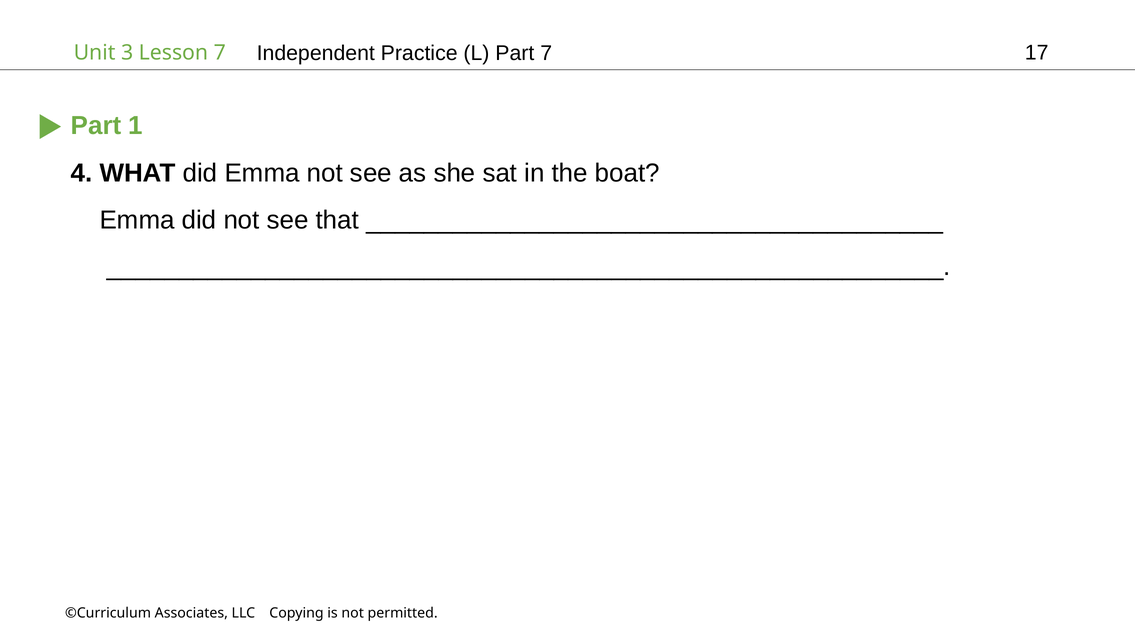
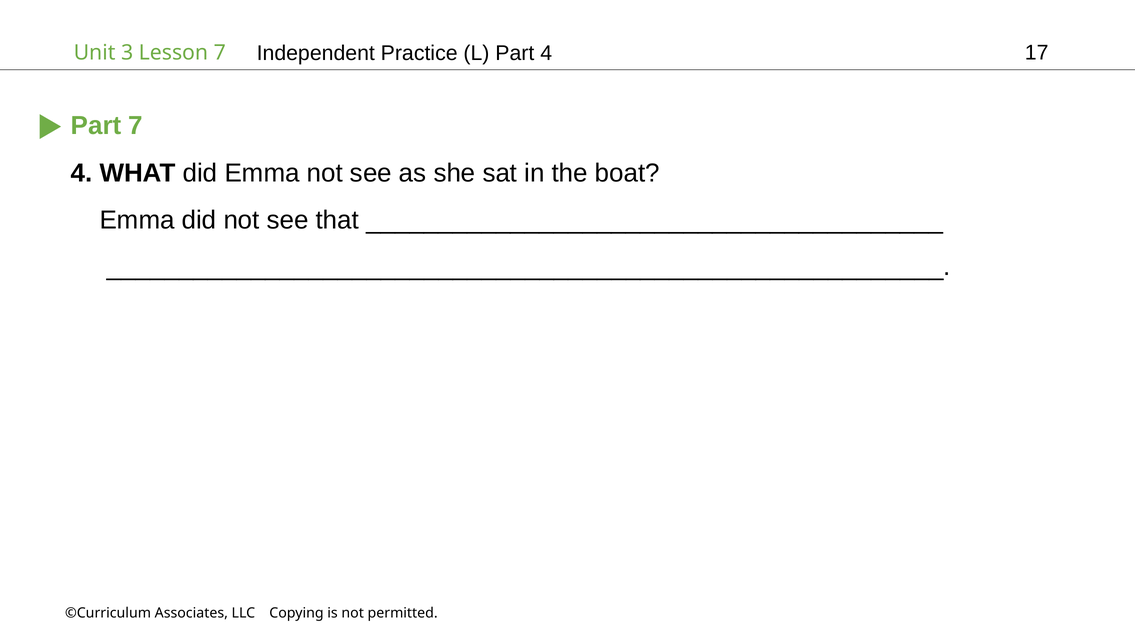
Part 7: 7 -> 4 (546, 53)
Part 1: 1 -> 7 (136, 126)
